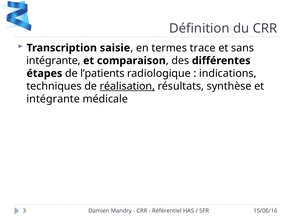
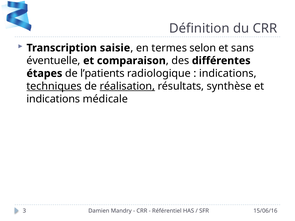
trace: trace -> selon (203, 48)
intégrante: intégrante -> éventuelle (53, 61)
techniques underline: none -> present (54, 86)
intégrante: intégrante -> indications (53, 99)
